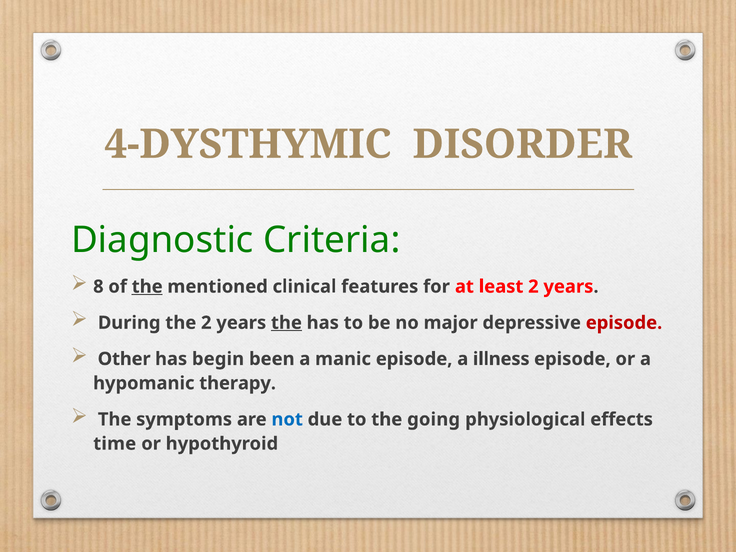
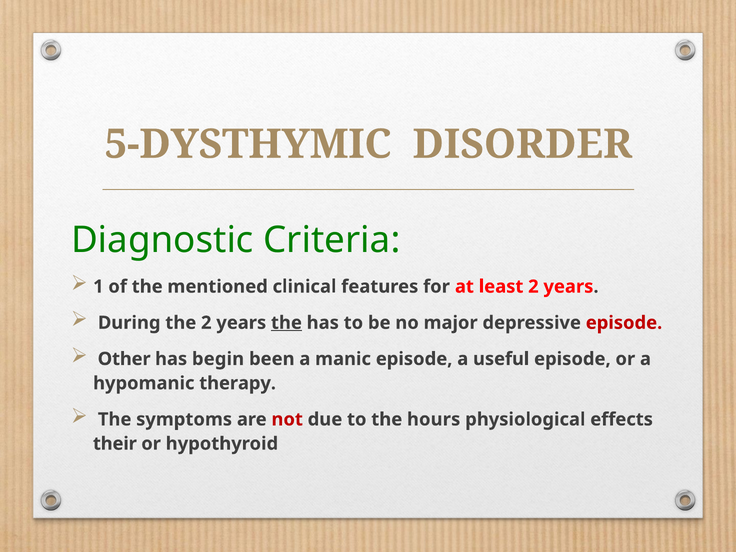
4-DYSTHYMIC: 4-DYSTHYMIC -> 5-DYSTHYMIC (248, 144)
8: 8 -> 1 (98, 287)
the underline: present -> none (147, 287)
illness: illness -> useful (501, 359)
not colour: blue -> red (287, 419)
going: going -> hours (434, 419)
time: time -> their (115, 444)
